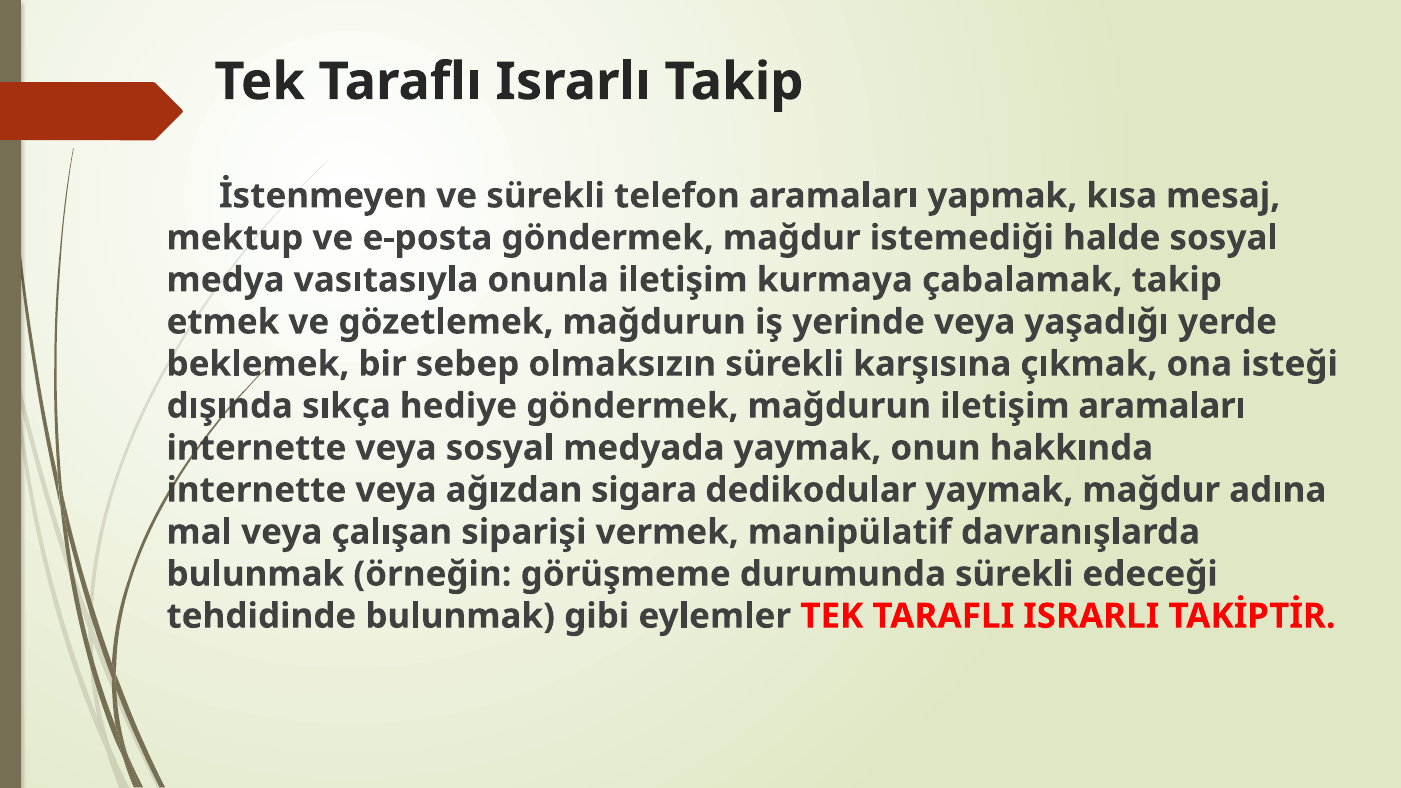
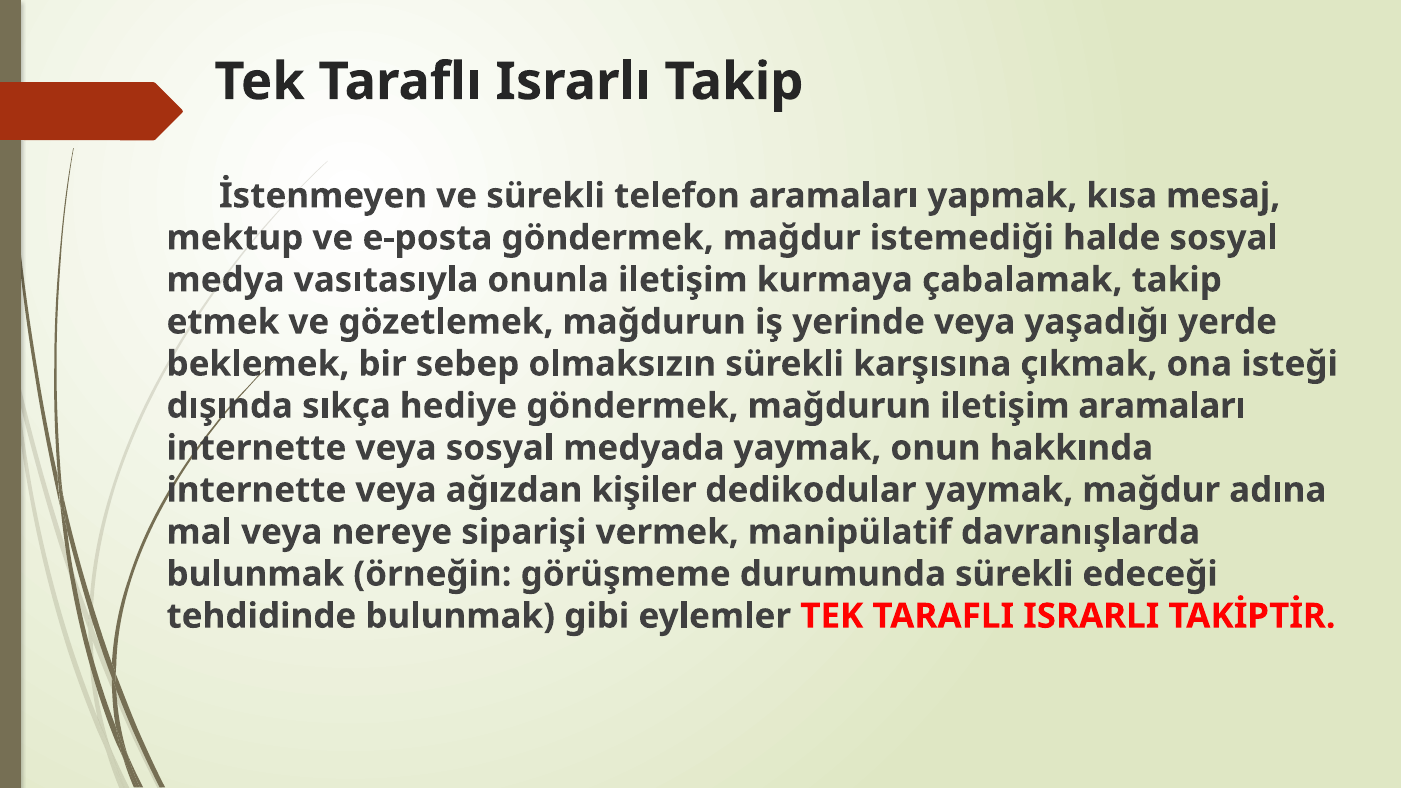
sigara: sigara -> kişiler (644, 490)
çalışan: çalışan -> nereye (392, 532)
